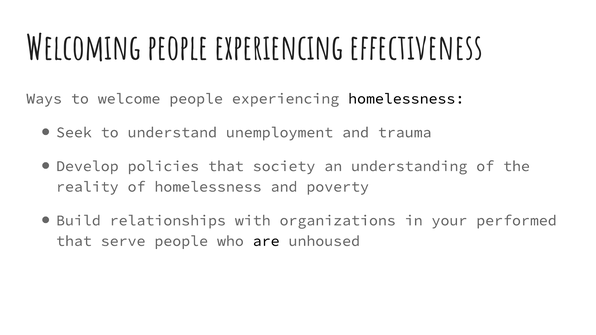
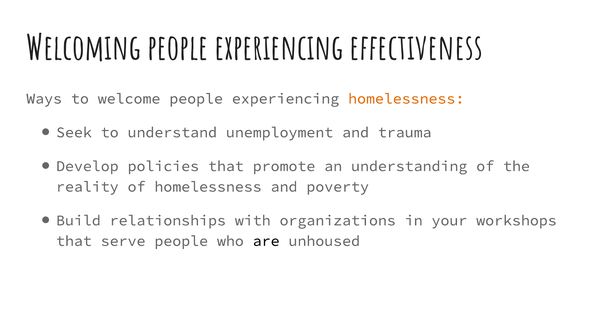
homelessness colour: black -> orange (406, 99)
society: society -> promote (284, 166)
performed: performed -> workshops (516, 221)
